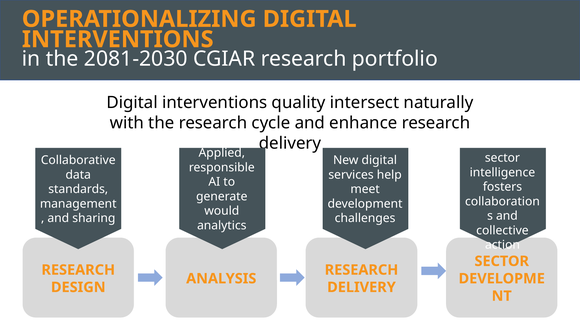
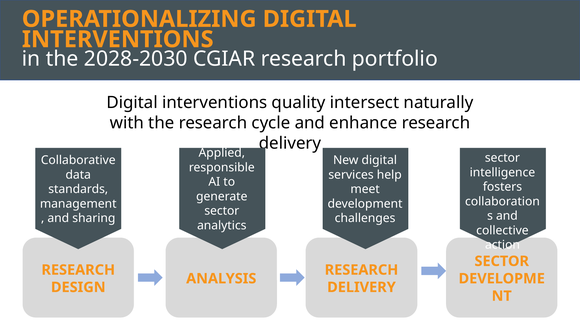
2081-2030: 2081-2030 -> 2028-2030 (136, 59)
would: would -> sector (222, 211)
